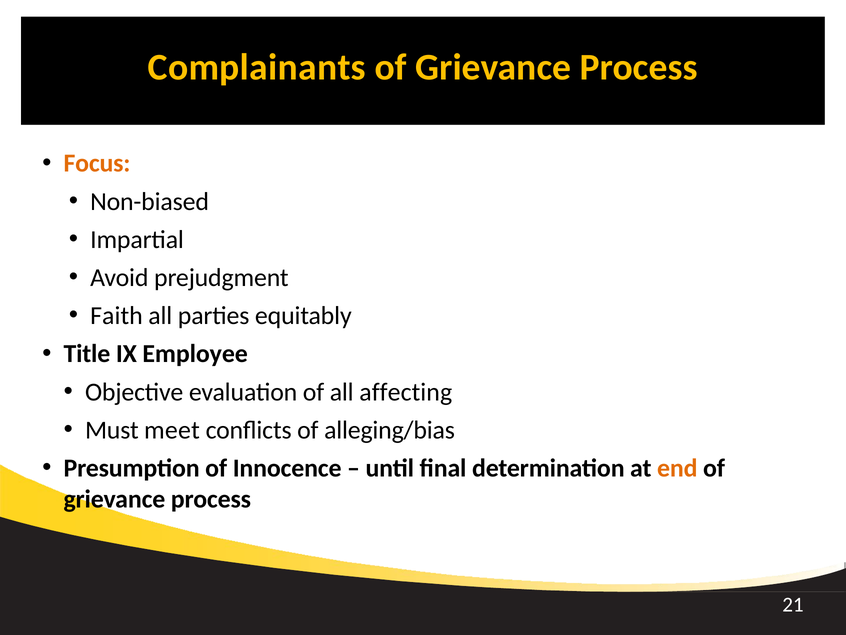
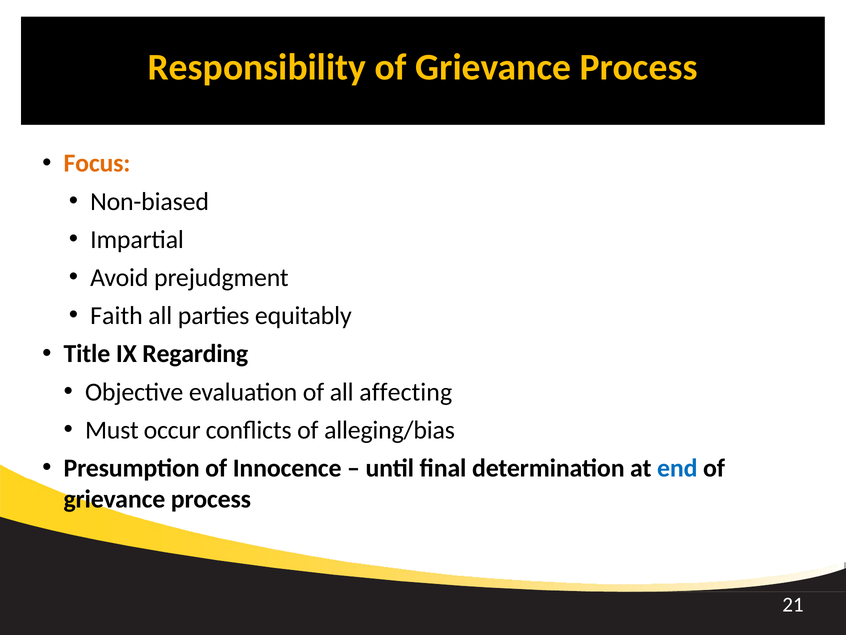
Complainants: Complainants -> Responsibility (257, 67)
Employee: Employee -> Regarding (195, 354)
meet: meet -> occur (172, 430)
end colour: orange -> blue (677, 468)
